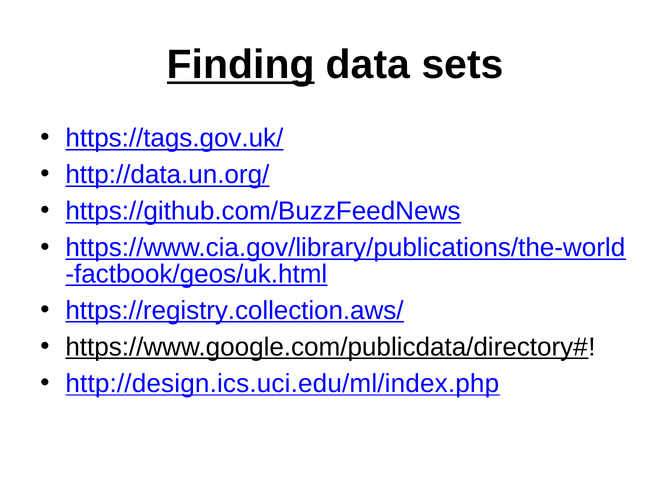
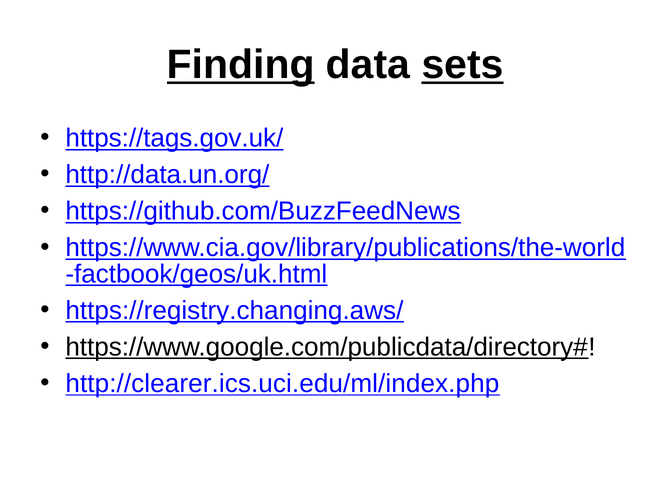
sets underline: none -> present (463, 65)
https://registry.collection.aws/: https://registry.collection.aws/ -> https://registry.changing.aws/ (234, 311)
http://design.ics.uci.edu/ml/index.php: http://design.ics.uci.edu/ml/index.php -> http://clearer.ics.uci.edu/ml/index.php (282, 384)
